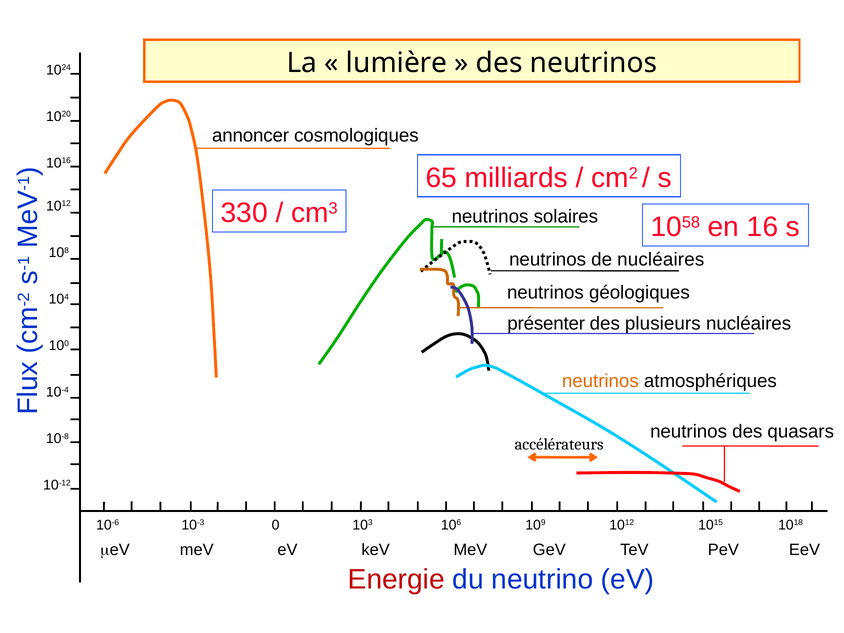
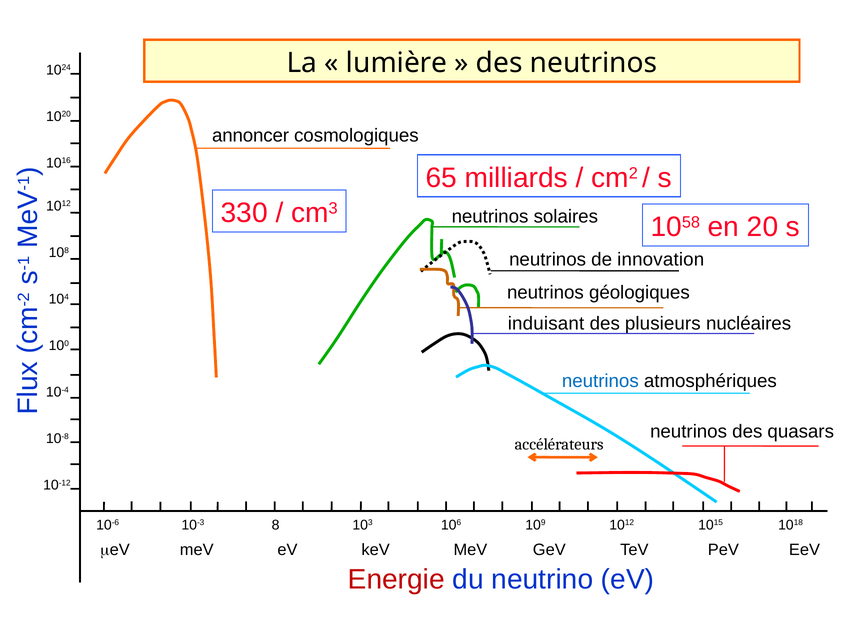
16: 16 -> 20 (763, 227)
de nucléaires: nucléaires -> innovation (661, 260)
présenter: présenter -> induisant (546, 324)
neutrinos colour: orange -> blue (600, 381)
0: 0 -> 8 (276, 525)
